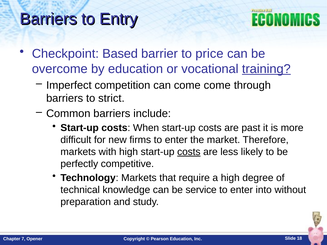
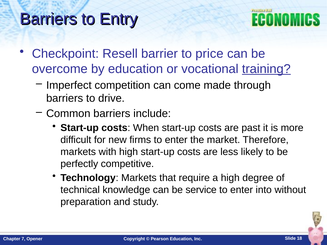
Based: Based -> Resell (120, 54)
come come: come -> made (217, 85)
strict: strict -> drive (111, 98)
costs underline: present -> none (189, 152)
